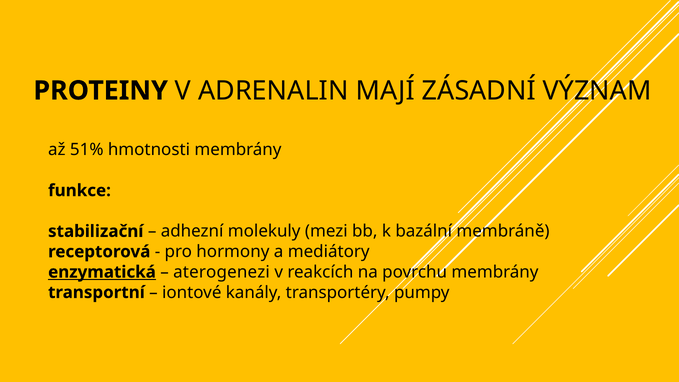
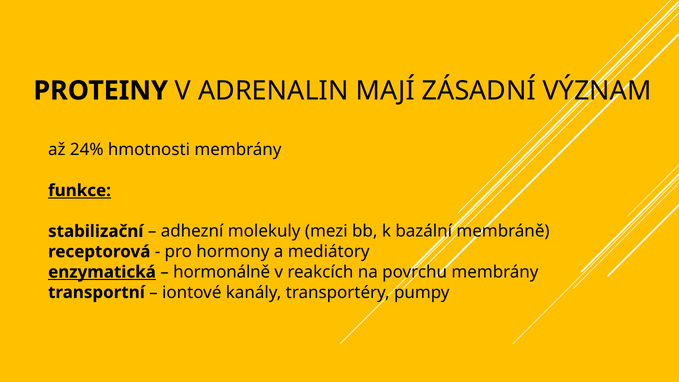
51%: 51% -> 24% (87, 150)
funkce underline: none -> present (79, 191)
aterogenezi: aterogenezi -> hormonálně (222, 272)
